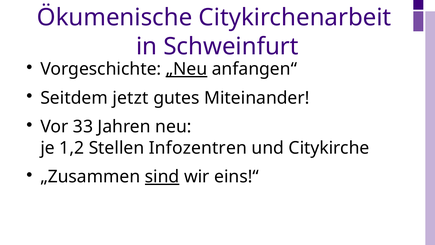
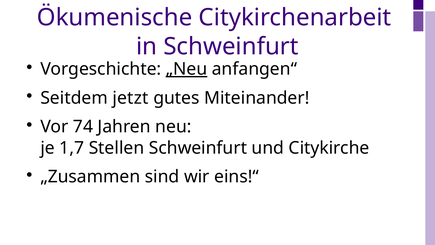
33: 33 -> 74 (83, 127)
1,2: 1,2 -> 1,7 (72, 148)
Stellen Infozentren: Infozentren -> Schweinfurt (198, 148)
sind underline: present -> none (162, 177)
